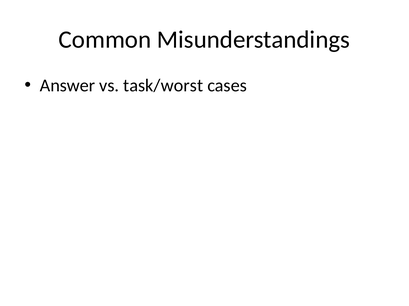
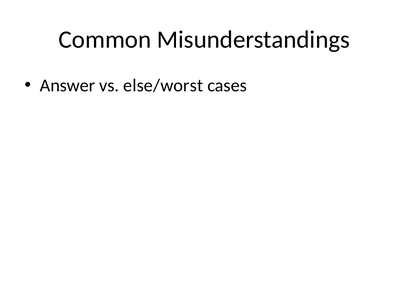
task/worst: task/worst -> else/worst (163, 86)
